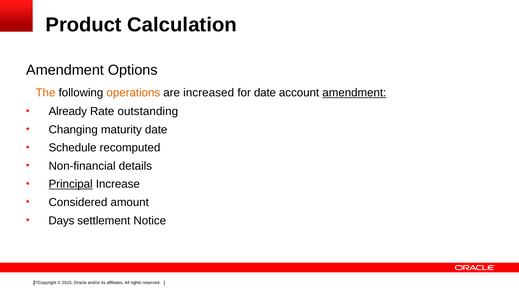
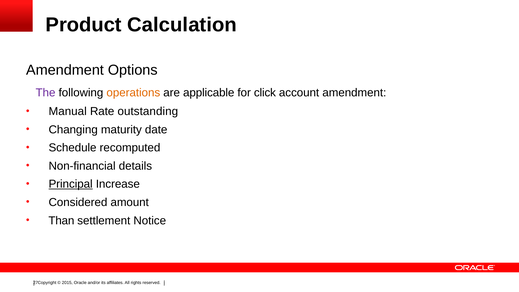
The colour: orange -> purple (46, 93)
increased: increased -> applicable (209, 93)
for date: date -> click (265, 93)
amendment underline: present -> none (354, 93)
Already: Already -> Manual (68, 112)
Days: Days -> Than (61, 220)
